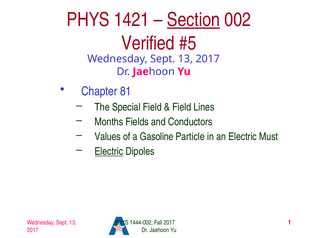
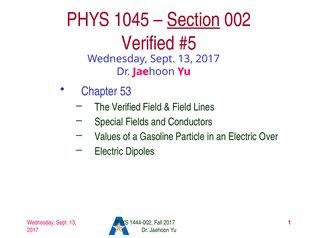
1421: 1421 -> 1045 (132, 20)
81: 81 -> 53 (126, 91)
The Special: Special -> Verified (126, 107)
Months: Months -> Special (109, 122)
Must: Must -> Over (269, 137)
Electric underline: present -> none (109, 152)
